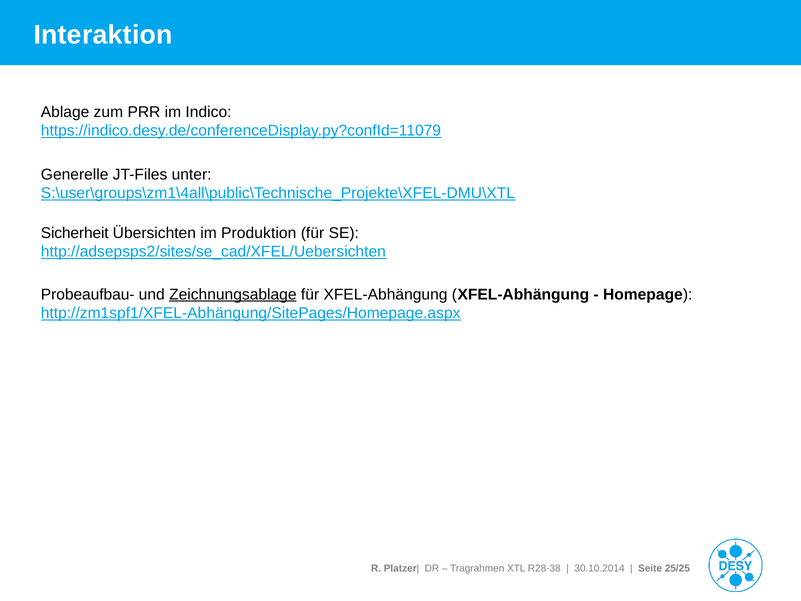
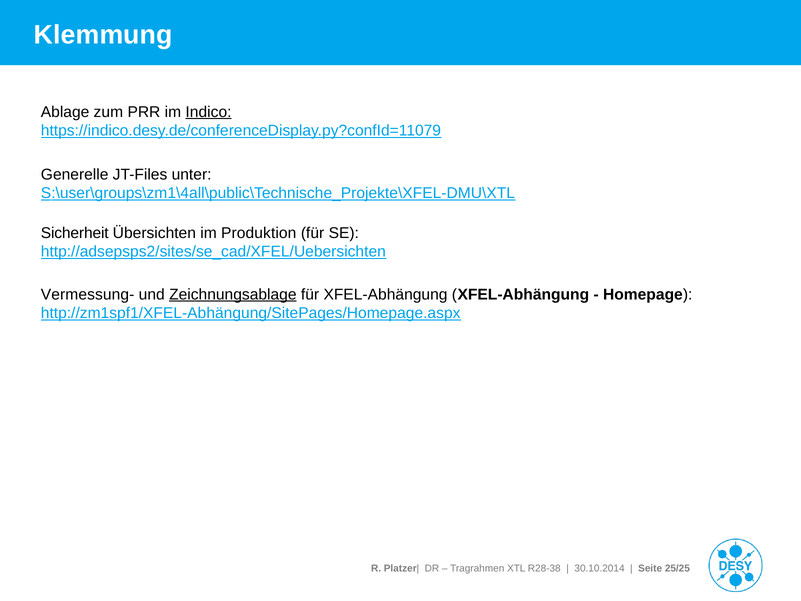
Interaktion: Interaktion -> Klemmung (103, 35)
Indico underline: none -> present (209, 112)
Probeaufbau-: Probeaufbau- -> Vermessung- (88, 294)
